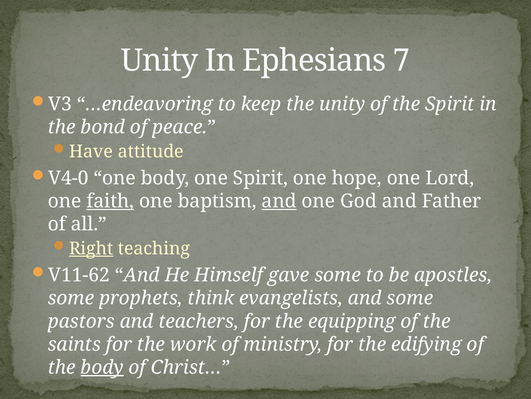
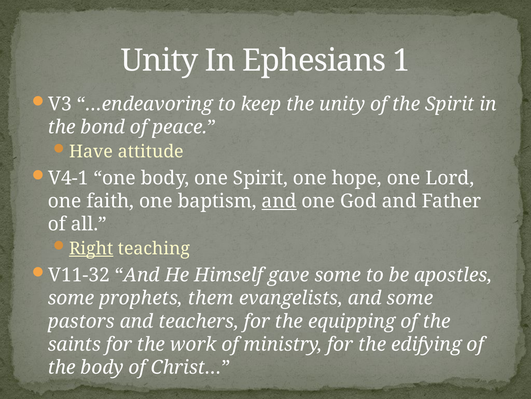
7: 7 -> 1 (401, 61)
V4-0: V4-0 -> V4-1 (68, 178)
faith underline: present -> none (110, 201)
V11-62: V11-62 -> V11-32 (79, 275)
think: think -> them (211, 298)
body underline: present -> none (102, 367)
